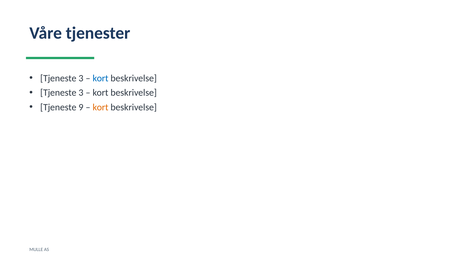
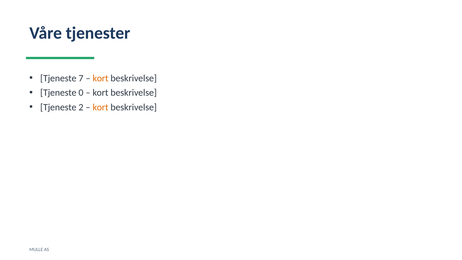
3: 3 -> 7 (81, 78)
kort colour: blue -> orange (101, 78)
3: 3 -> 0 (81, 93)
9: 9 -> 2 (81, 107)
